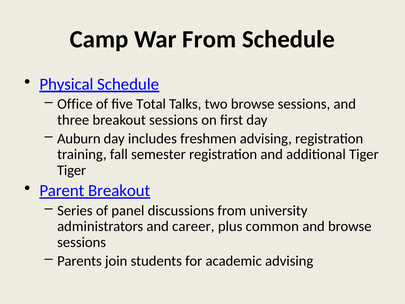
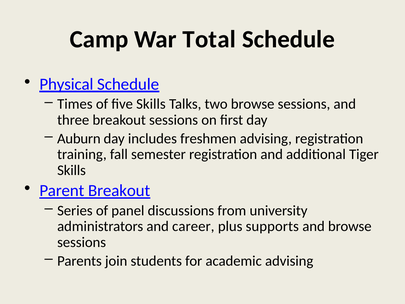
War From: From -> Total (209, 39)
Office: Office -> Times (75, 104)
five Total: Total -> Skills (151, 104)
Tiger: Tiger -> Skills (72, 170)
common: common -> supports (272, 226)
